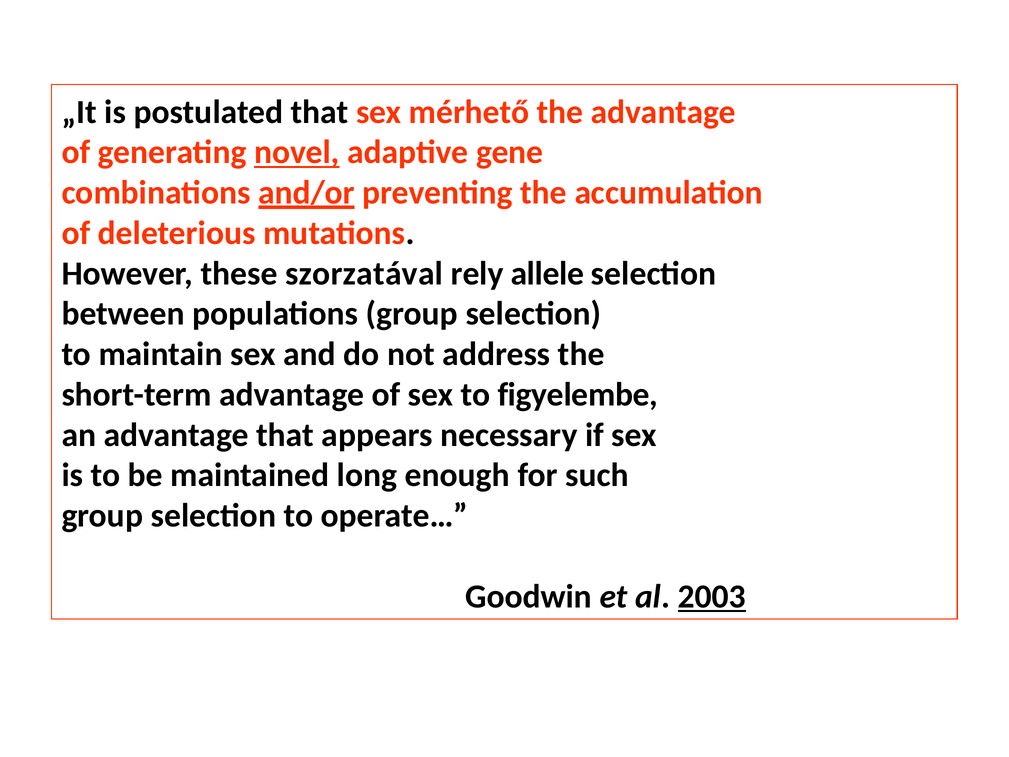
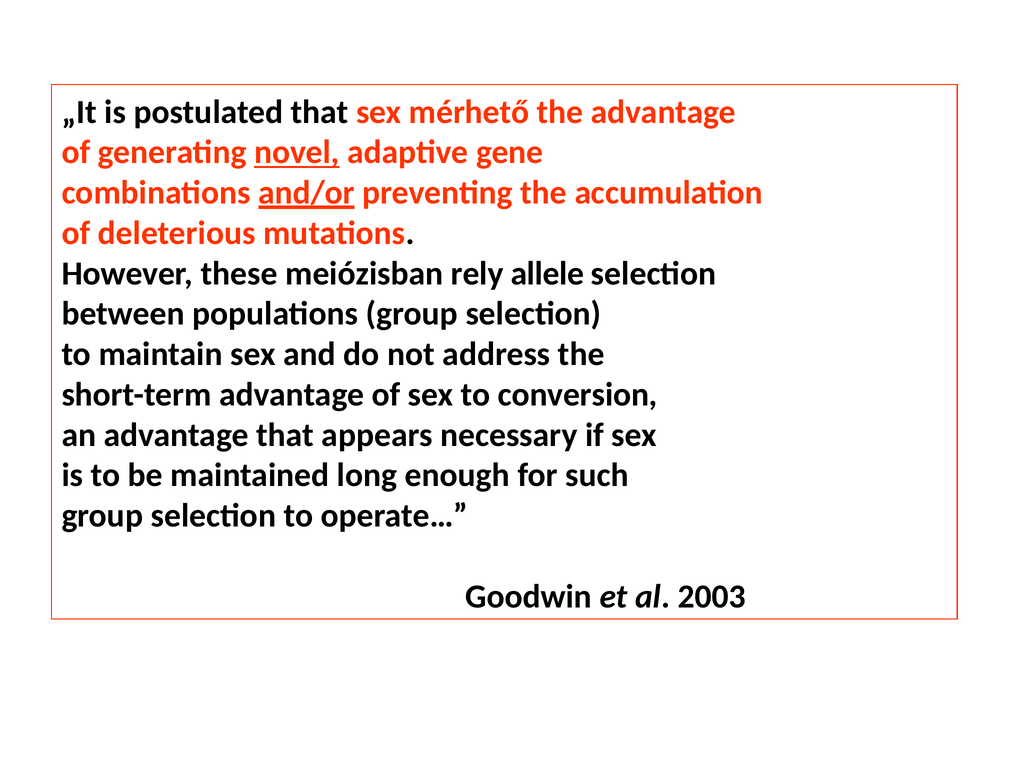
szorzatával: szorzatával -> meiózisban (364, 273)
figyelembe: figyelembe -> conversion (578, 394)
2003 underline: present -> none (712, 596)
